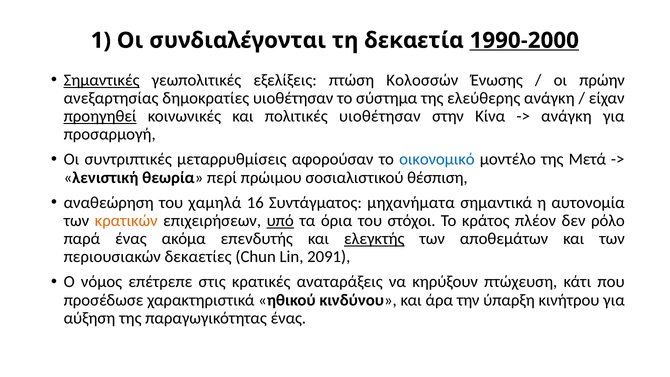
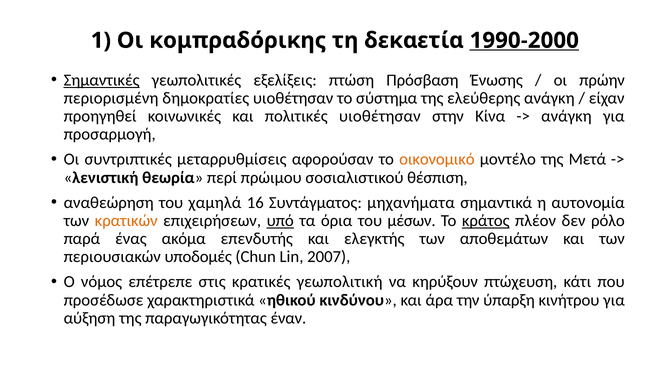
συνδιαλέγονται: συνδιαλέγονται -> κομπραδόρικης (238, 40)
Κολοσσών: Κολοσσών -> Πρόσβαση (422, 80)
ανεξαρτησίας: ανεξαρτησίας -> περιορισμένη (111, 98)
προηγηθεί underline: present -> none (100, 116)
οικονομικό colour: blue -> orange (437, 159)
στόχοι: στόχοι -> μέσων (412, 221)
κράτος underline: none -> present (486, 221)
ελεγκτής underline: present -> none (374, 239)
δεκαετίες: δεκαετίες -> υποδομές (198, 257)
2091: 2091 -> 2007 (329, 257)
αναταράξεις: αναταράξεις -> γεωπολιτική (340, 282)
παραγωγικότητας ένας: ένας -> έναν (288, 318)
